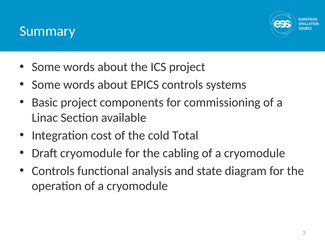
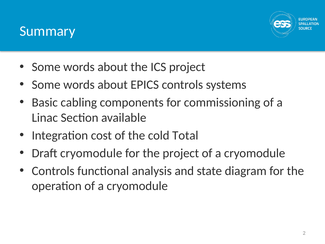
Basic project: project -> cabling (79, 102)
the cabling: cabling -> project (181, 153)
